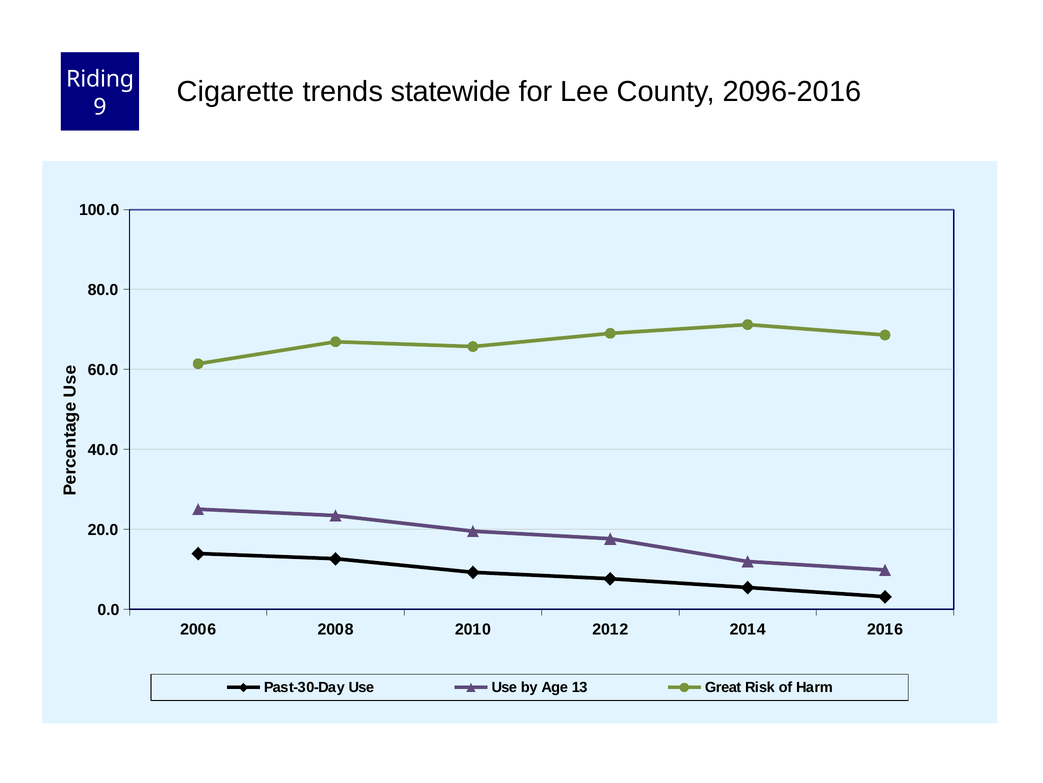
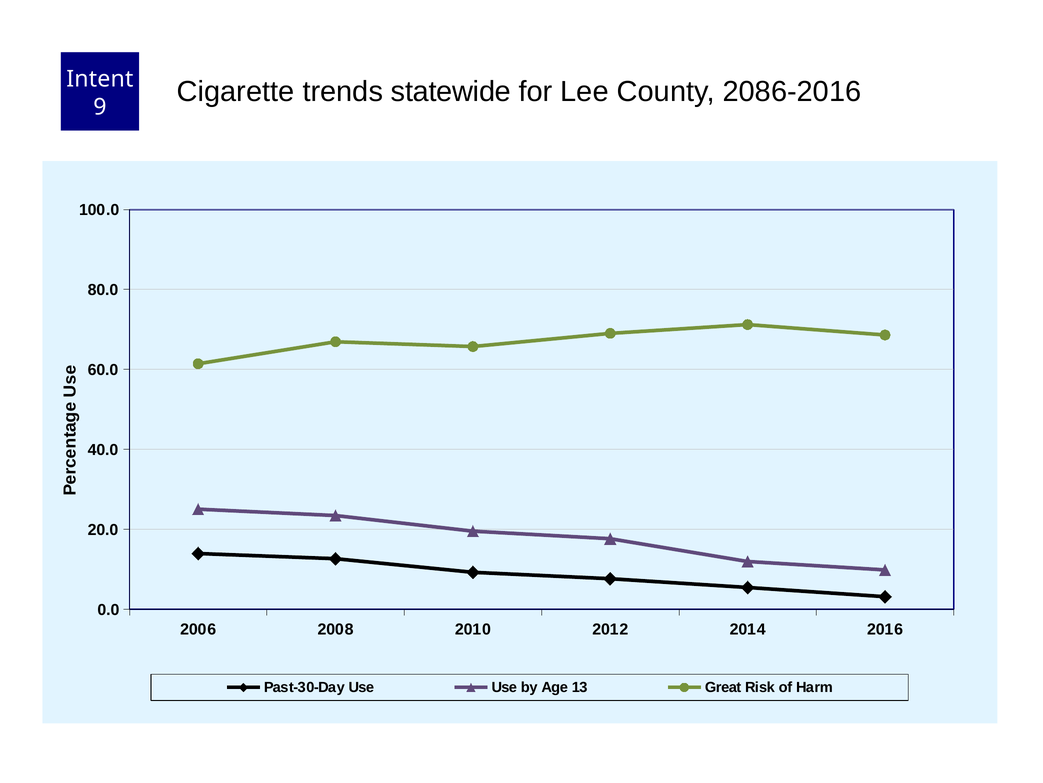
Riding: Riding -> Intent (100, 79)
2096-2016: 2096-2016 -> 2086-2016 (792, 92)
